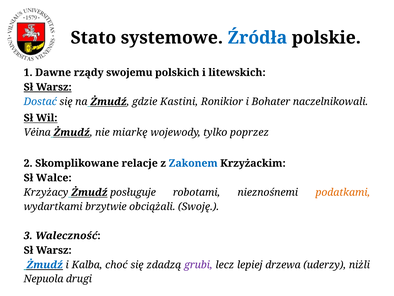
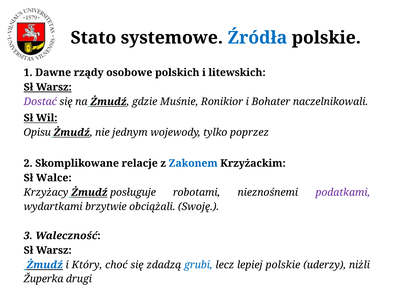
swojemu: swojemu -> osobowe (129, 72)
Dostać colour: blue -> purple (40, 102)
Kastini: Kastini -> Muśnie (179, 102)
Vėina: Vėina -> Opisu (37, 132)
miarkę: miarkę -> jednym (130, 132)
podatkami colour: orange -> purple (343, 192)
Kalba: Kalba -> Który (87, 264)
grubi colour: purple -> blue (198, 264)
lepiej drzewa: drzewa -> polskie (283, 264)
Nepuola: Nepuola -> Župerka (44, 279)
